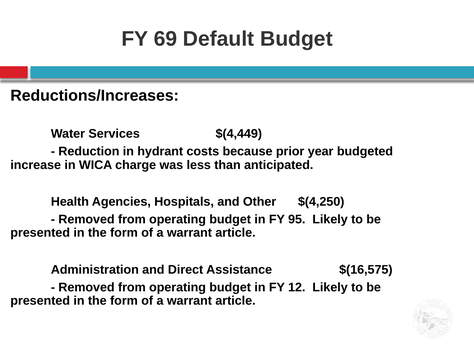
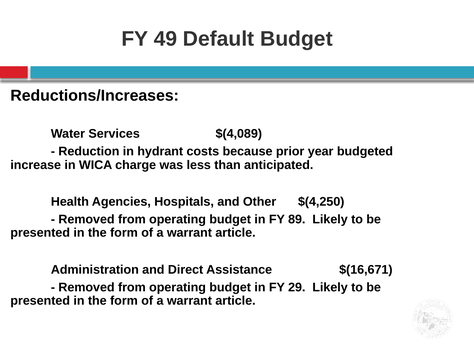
69: 69 -> 49 (165, 39)
$(4,449: $(4,449 -> $(4,089 (239, 134)
95: 95 -> 89 (297, 220)
$(16,575: $(16,575 -> $(16,671 (366, 270)
12: 12 -> 29 (297, 288)
